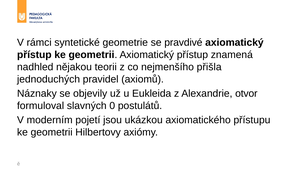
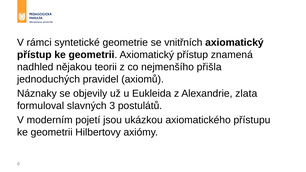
pravdivé: pravdivé -> vnitřních (183, 43)
otvor: otvor -> zlata (246, 94)
0: 0 -> 3 (112, 106)
